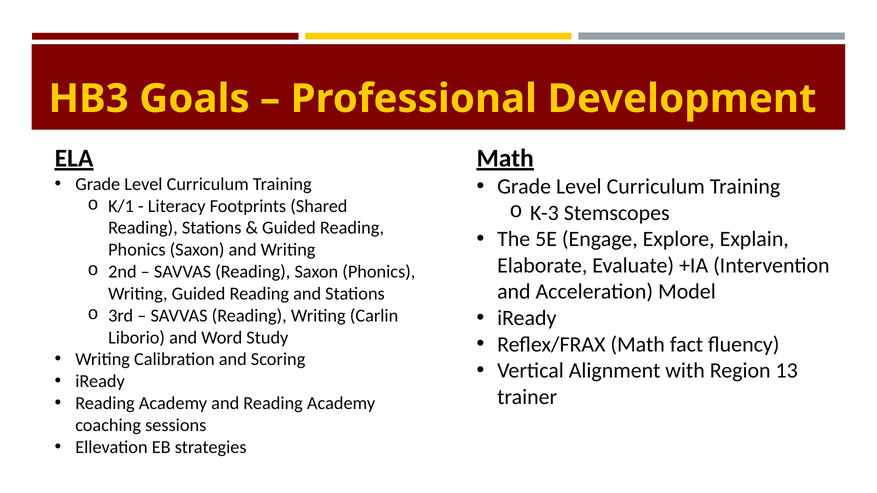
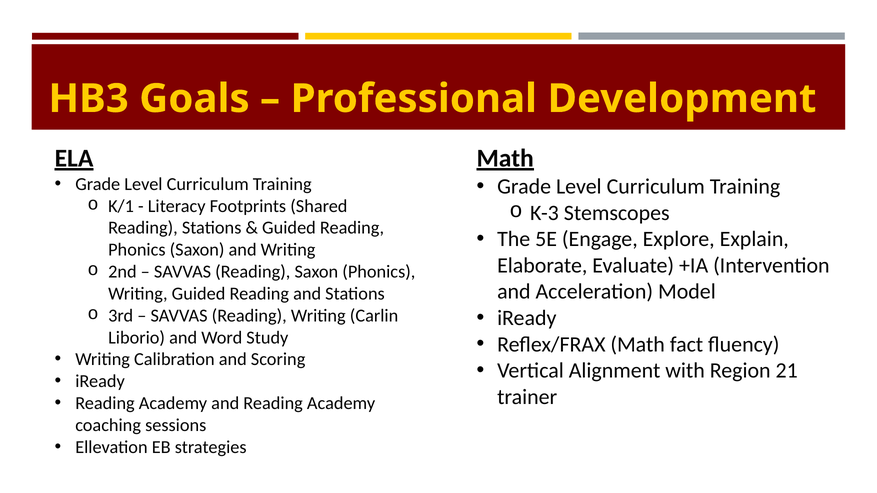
13: 13 -> 21 (787, 371)
